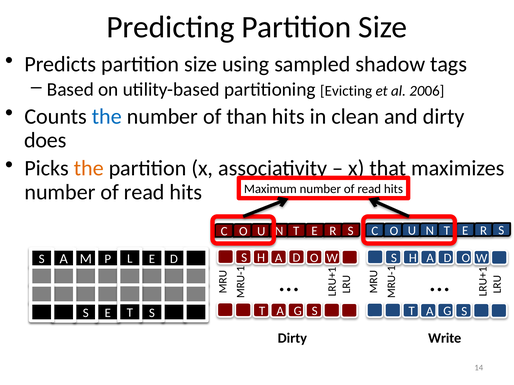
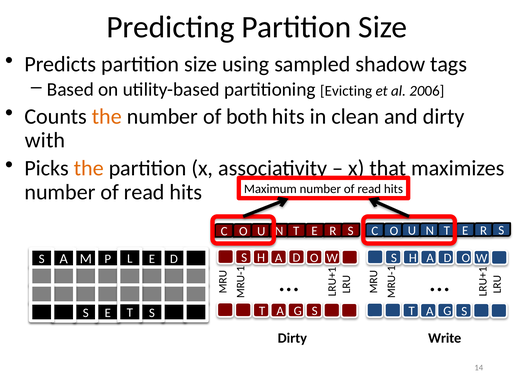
the colour: blue -> orange (107, 117)
than: than -> both (247, 117)
does: does -> with (45, 141)
